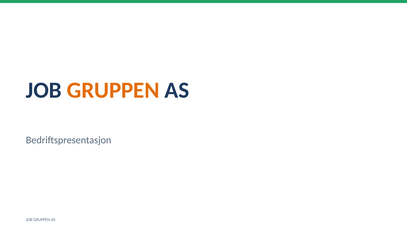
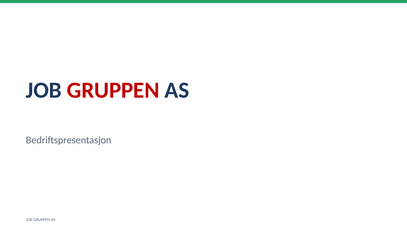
GRUPPEN colour: orange -> red (113, 90)
